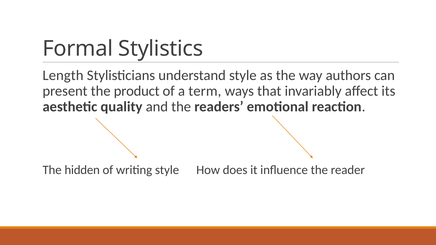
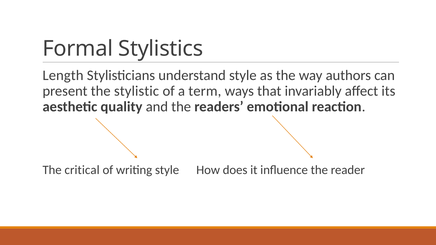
product: product -> stylistic (137, 91)
hidden: hidden -> critical (82, 170)
